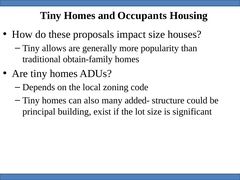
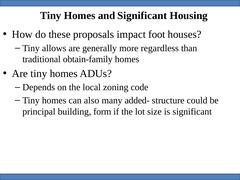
and Occupants: Occupants -> Significant (142, 16)
impact size: size -> foot (157, 34)
popularity: popularity -> regardless (160, 48)
exist: exist -> form (102, 112)
